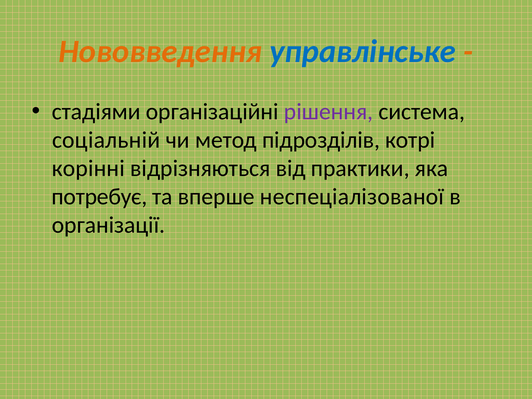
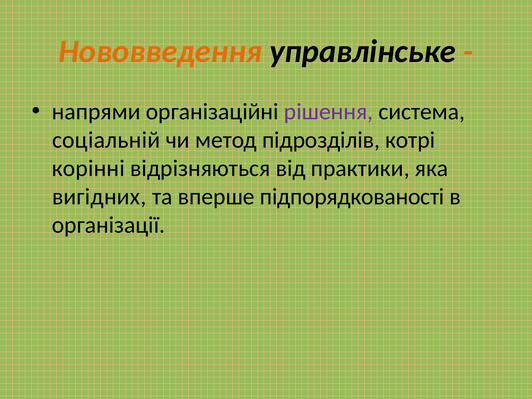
управлінське colour: blue -> black (363, 51)
стадіями: стадіями -> напрями (96, 112)
потребує: потребує -> вигідних (99, 197)
неспеціалізованої: неспеціалізованої -> підпорядкованості (352, 197)
